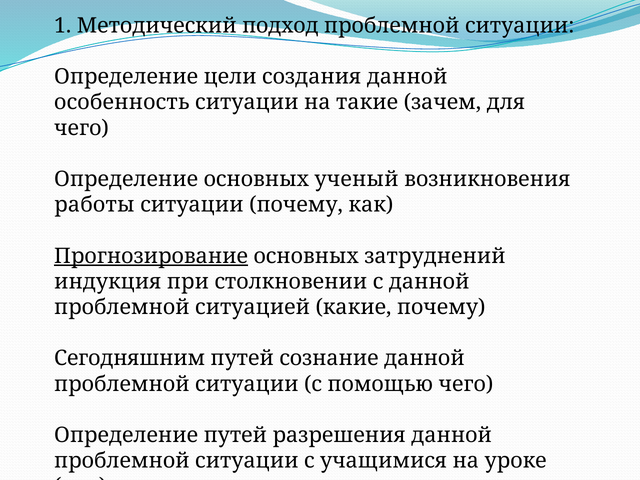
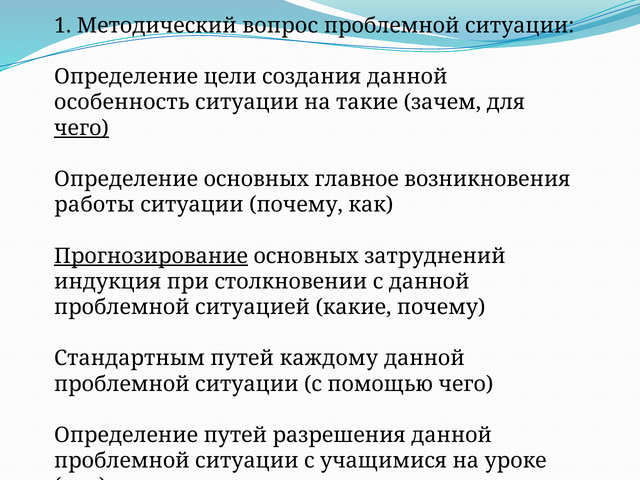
подход: подход -> вопрос (280, 26)
чего underline: none -> present (81, 128)
ученый: ученый -> главное (357, 179)
Сегодняшним: Сегодняшним -> Стандартным (130, 358)
сознание: сознание -> каждому (329, 358)
